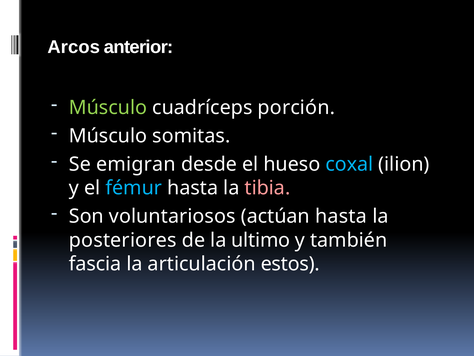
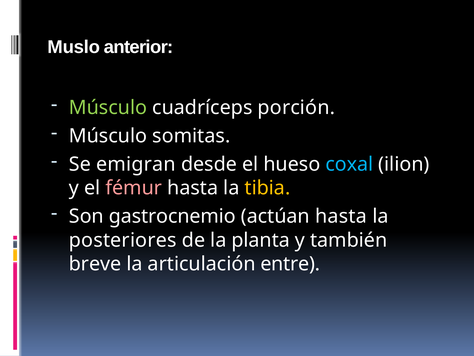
Arcos: Arcos -> Muslo (74, 47)
fémur colour: light blue -> pink (134, 188)
tibia colour: pink -> yellow (267, 188)
voluntariosos: voluntariosos -> gastrocnemio (172, 216)
ultimo: ultimo -> planta (261, 240)
fascia: fascia -> breve (95, 264)
estos: estos -> entre (290, 264)
